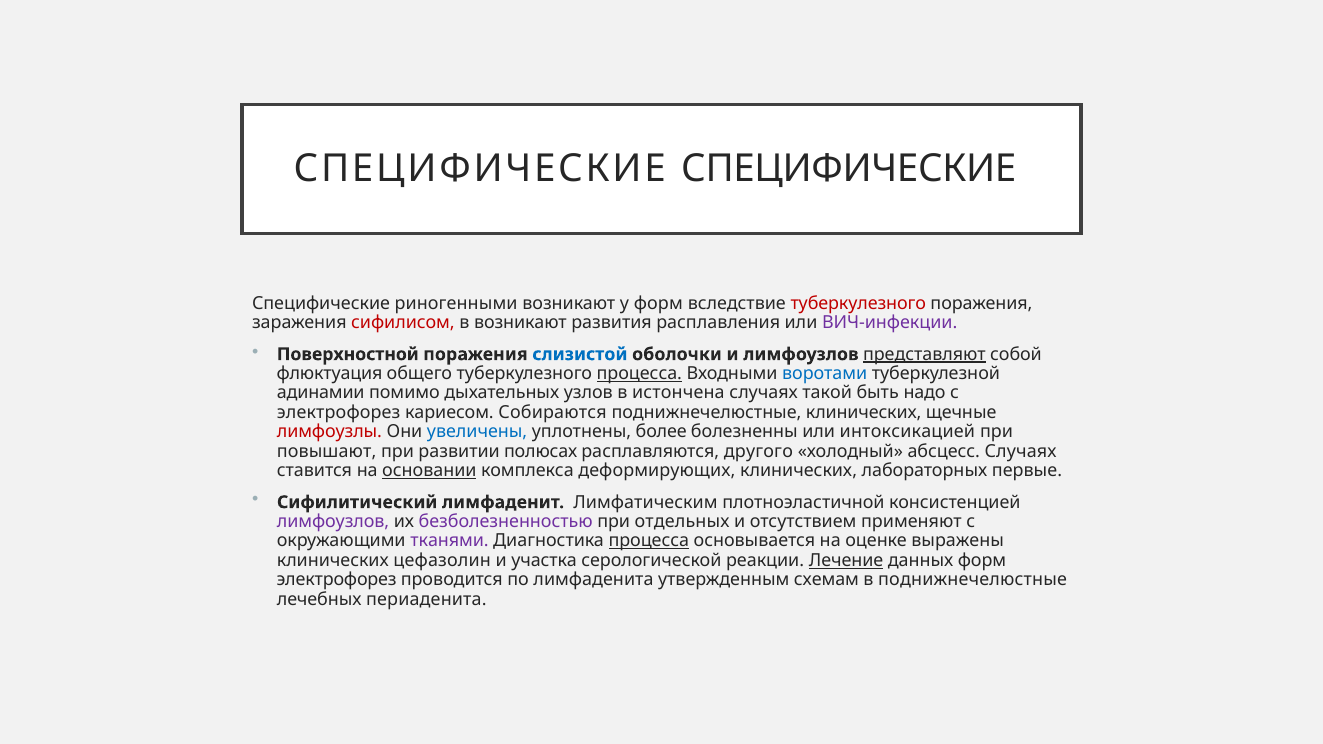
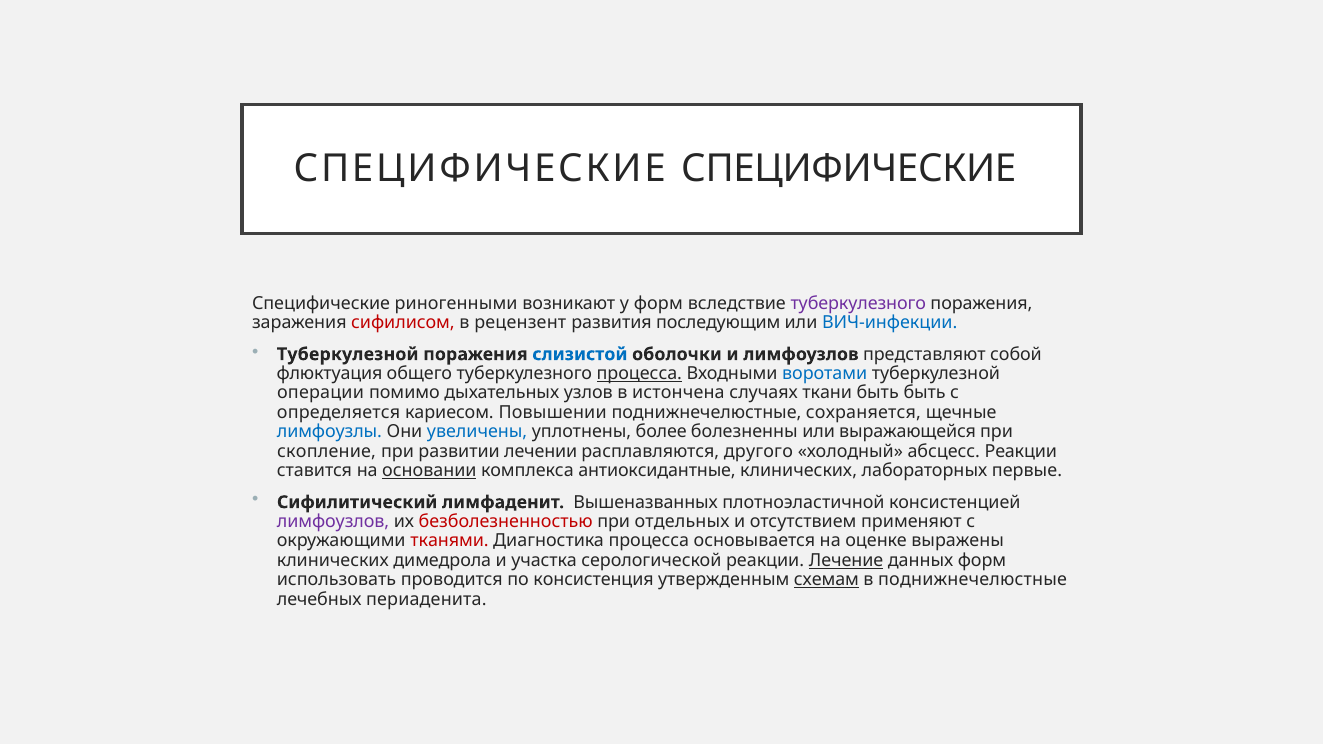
туберкулезного colour: red -> purple (858, 303)
в возникают: возникают -> рецензент (520, 323)
расплавления: расплавления -> последующим (718, 323)
ВИЧ-инфекции colour: purple -> blue (890, 323)
Поверхностной: Поверхностной -> Туберкулезной (348, 354)
представляют underline: present -> none (924, 354)
адинамии: адинамии -> операции (321, 393)
такой: такой -> ткани (827, 393)
быть надо: надо -> быть (925, 393)
электрофорез: электрофорез -> определяется (339, 413)
Собираются: Собираются -> Повышении (553, 413)
поднижнечелюстные клинических: клинических -> сохраняется (863, 413)
лимфоузлы colour: red -> blue (329, 432)
интоксикацией: интоксикацией -> выражающейся (908, 432)
повышают: повышают -> скопление (327, 451)
полюсах: полюсах -> лечении (541, 451)
абсцесс Случаях: Случаях -> Реакции (1021, 451)
деформирующих: деформирующих -> антиоксидантные (657, 471)
Лимфатическим: Лимфатическим -> Вышеназванных (646, 502)
безболезненностью colour: purple -> red (506, 522)
тканями colour: purple -> red (450, 541)
процесса underline: present -> none (649, 541)
цефазолин: цефазолин -> димедрола (442, 561)
электрофорез: электрофорез -> использовать (337, 580)
лимфаденита: лимфаденита -> консистенция (594, 580)
схемам underline: none -> present (826, 580)
